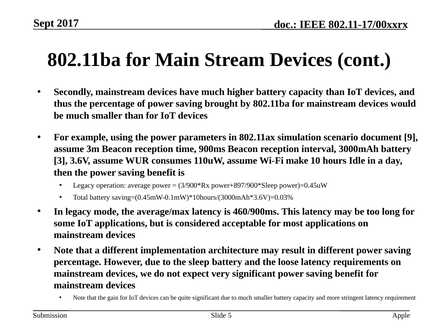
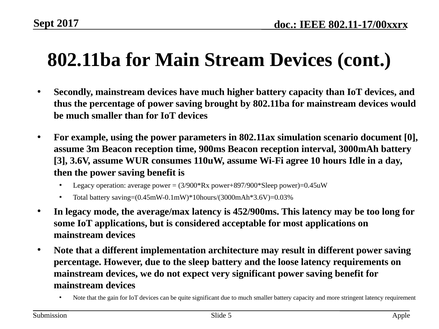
9: 9 -> 0 (411, 138)
make: make -> agree (297, 161)
460/900ms: 460/900ms -> 452/900ms (256, 212)
